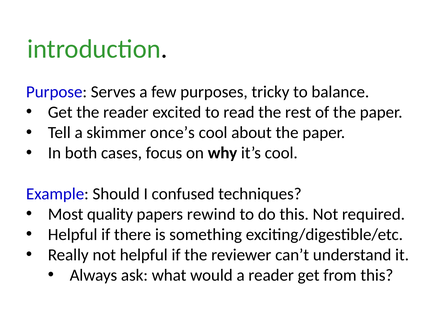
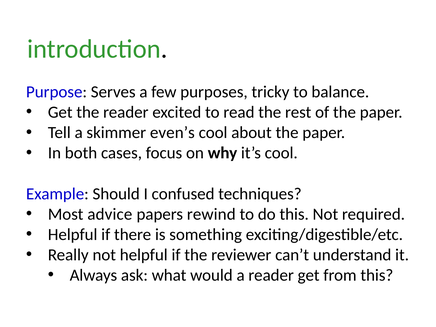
once’s: once’s -> even’s (172, 133)
quality: quality -> advice (110, 214)
